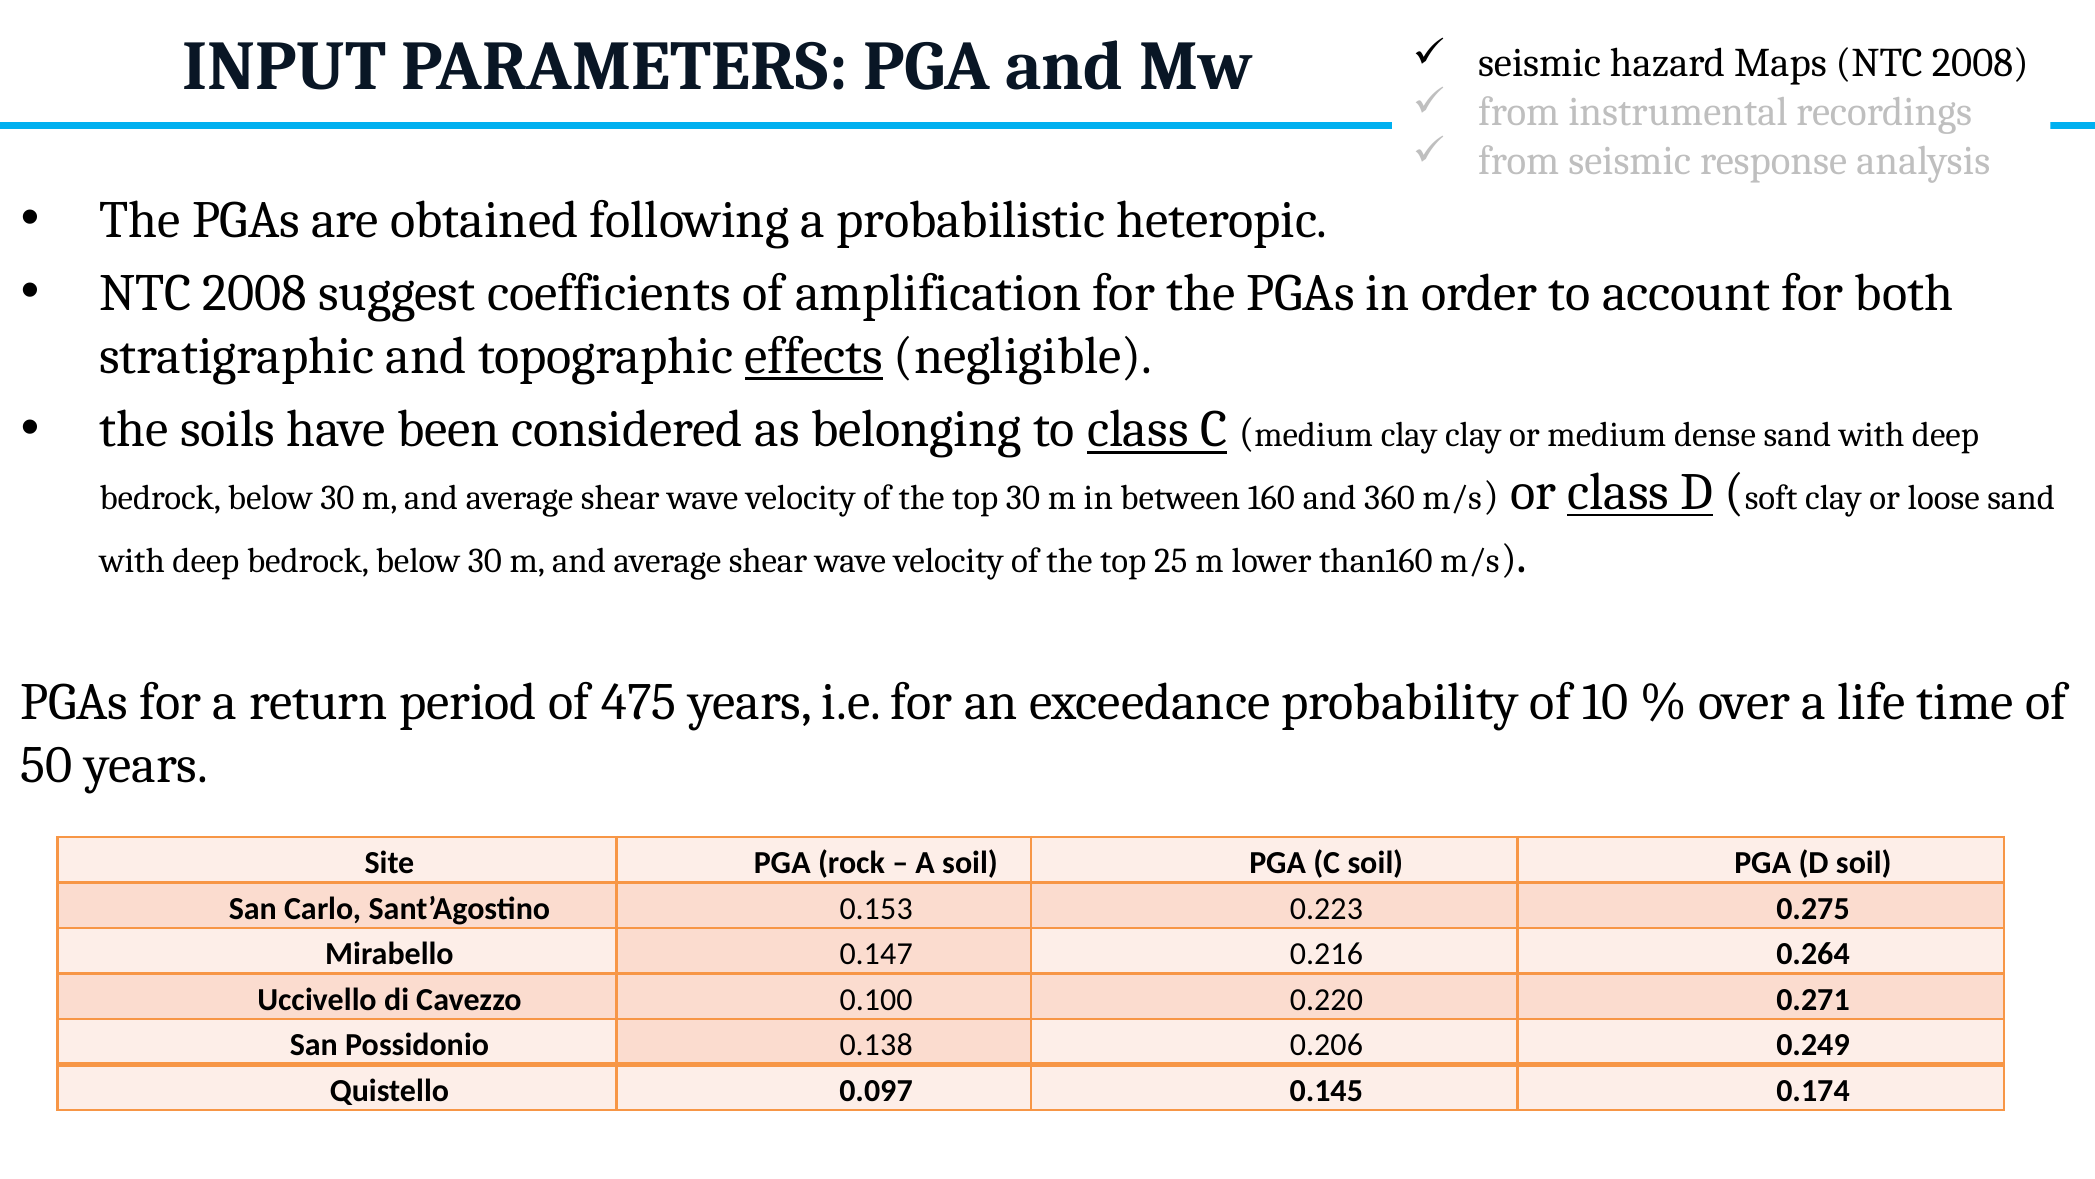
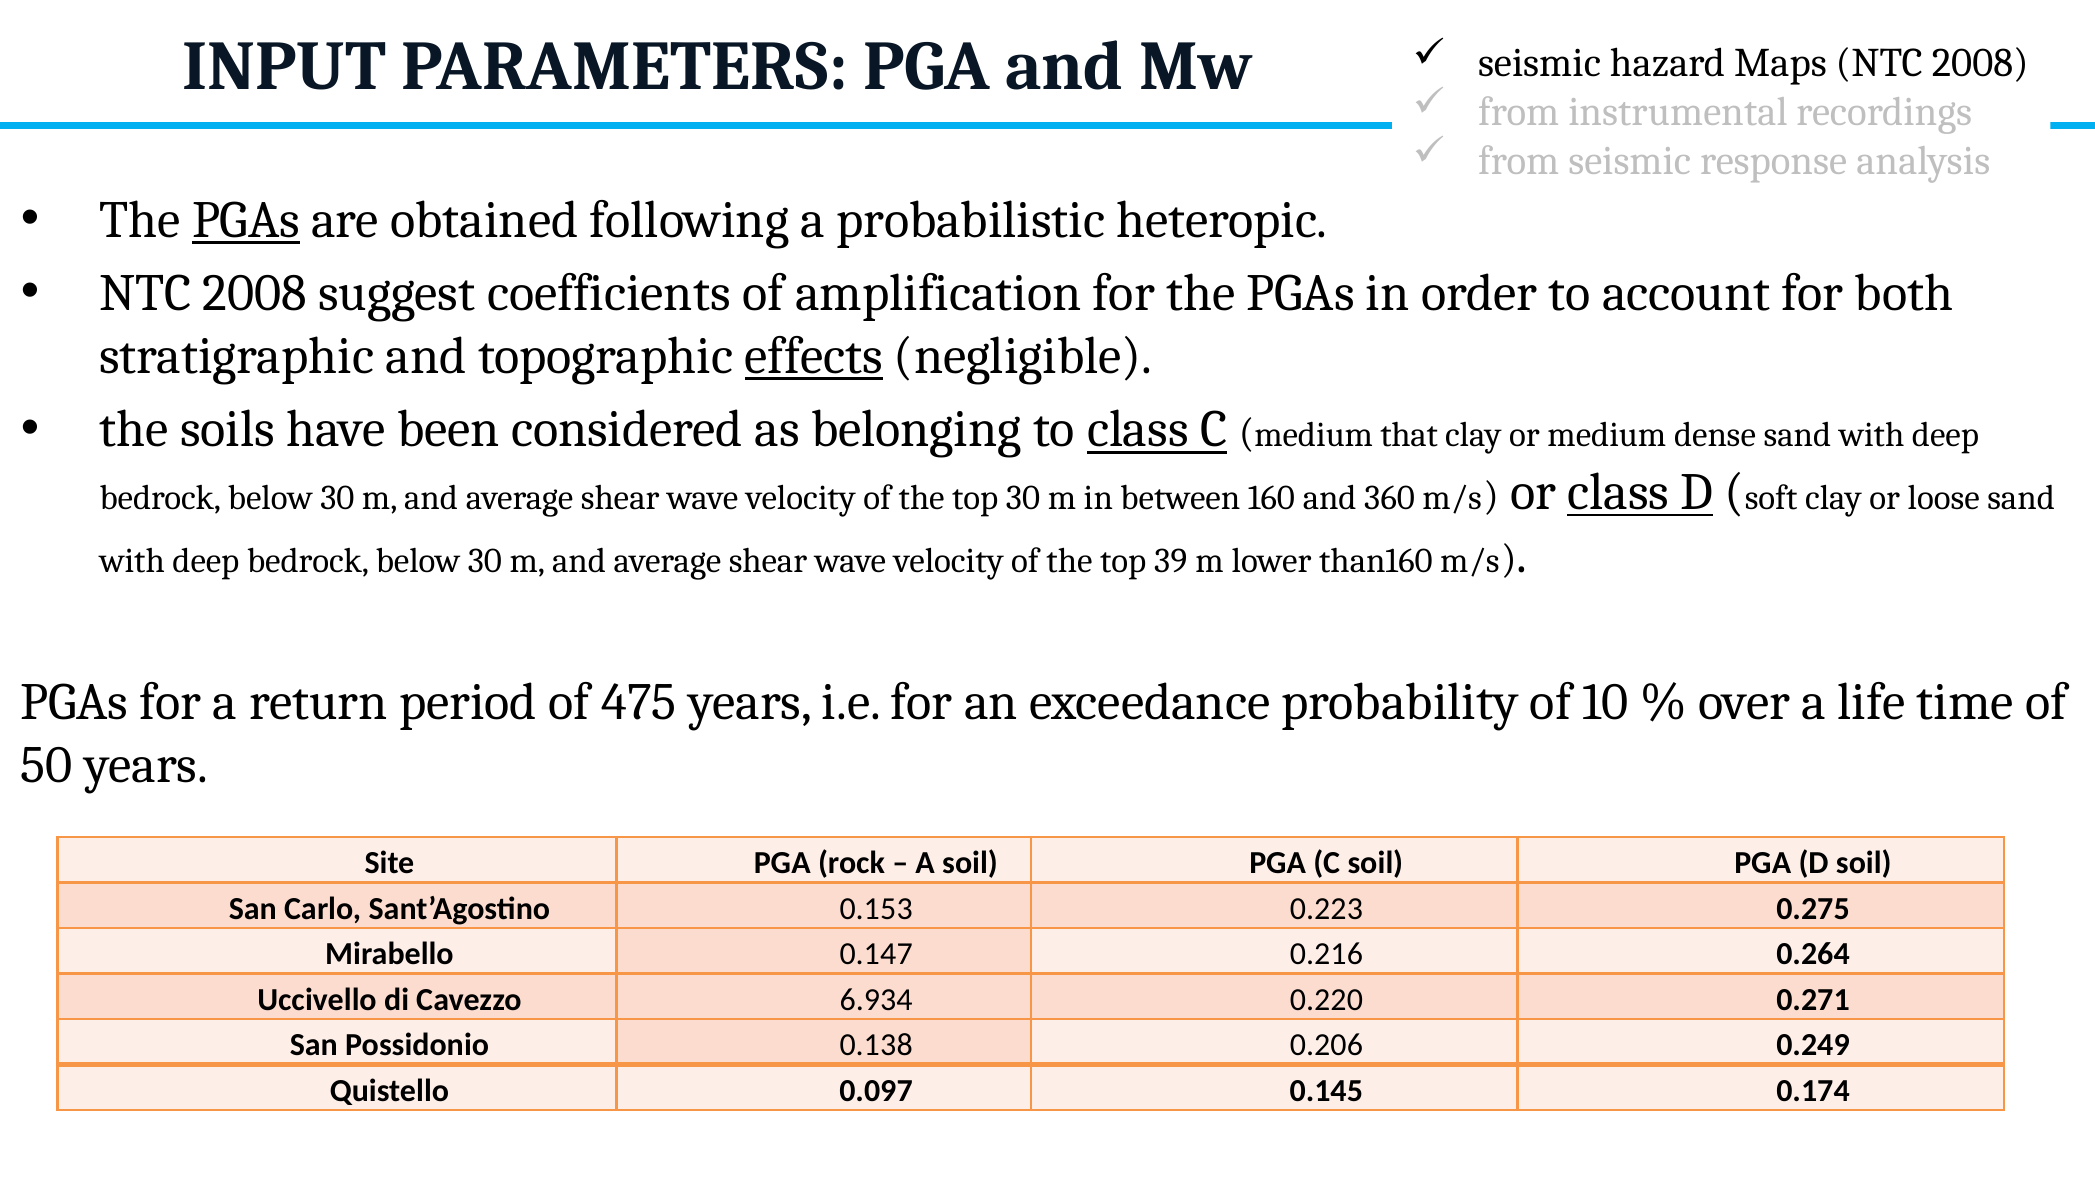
PGAs underline: none -> present (246, 220)
medium clay: clay -> that (1409, 435)
25: 25 -> 39 (1171, 561)
0.100: 0.100 -> 6.934 (876, 999)
